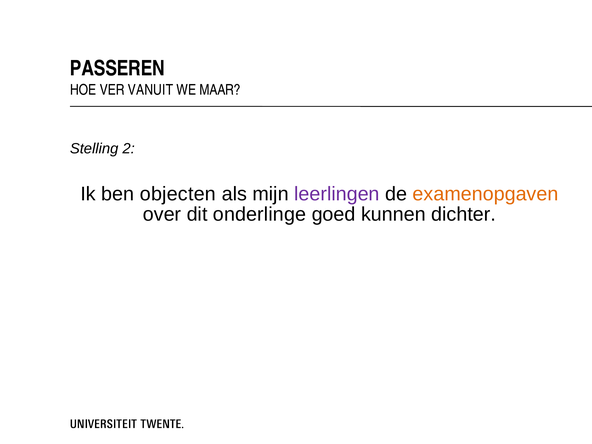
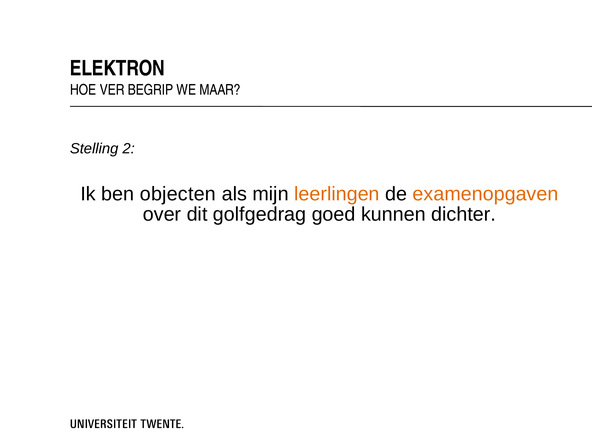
PASSEREN: PASSEREN -> ELEKTRON (117, 68)
VANUIT: VANUIT -> BEGRIP (151, 90)
leerlingen colour: purple -> orange (337, 194)
onderlinge: onderlinge -> golfgedrag (260, 214)
